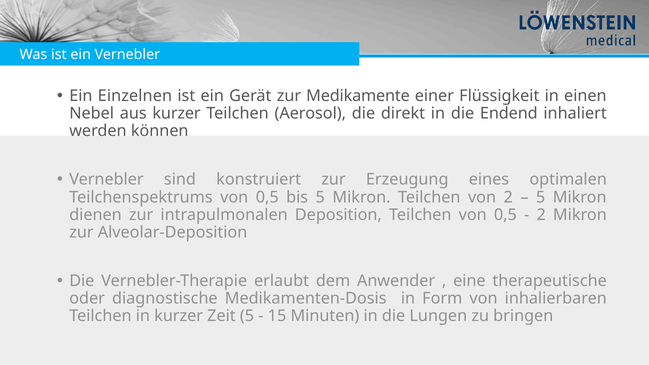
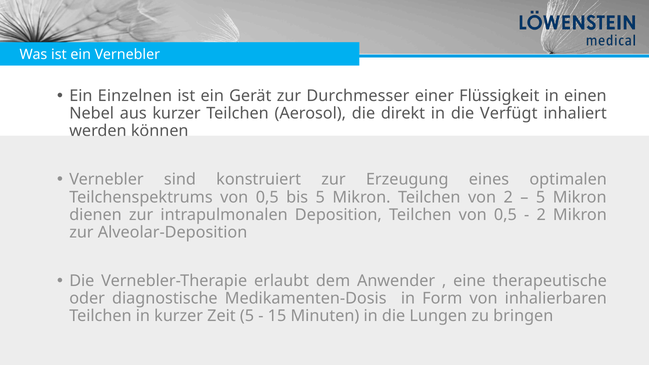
Medikamente: Medikamente -> Durchmesser (358, 96)
Endend: Endend -> Verfügt (509, 114)
